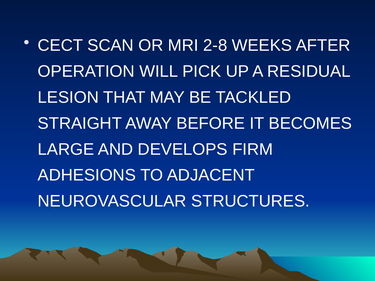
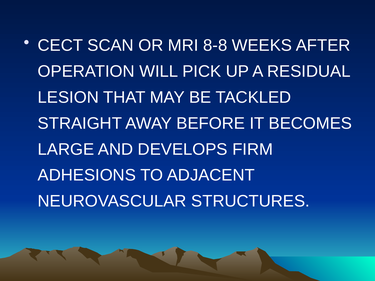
2-8: 2-8 -> 8-8 (215, 45)
